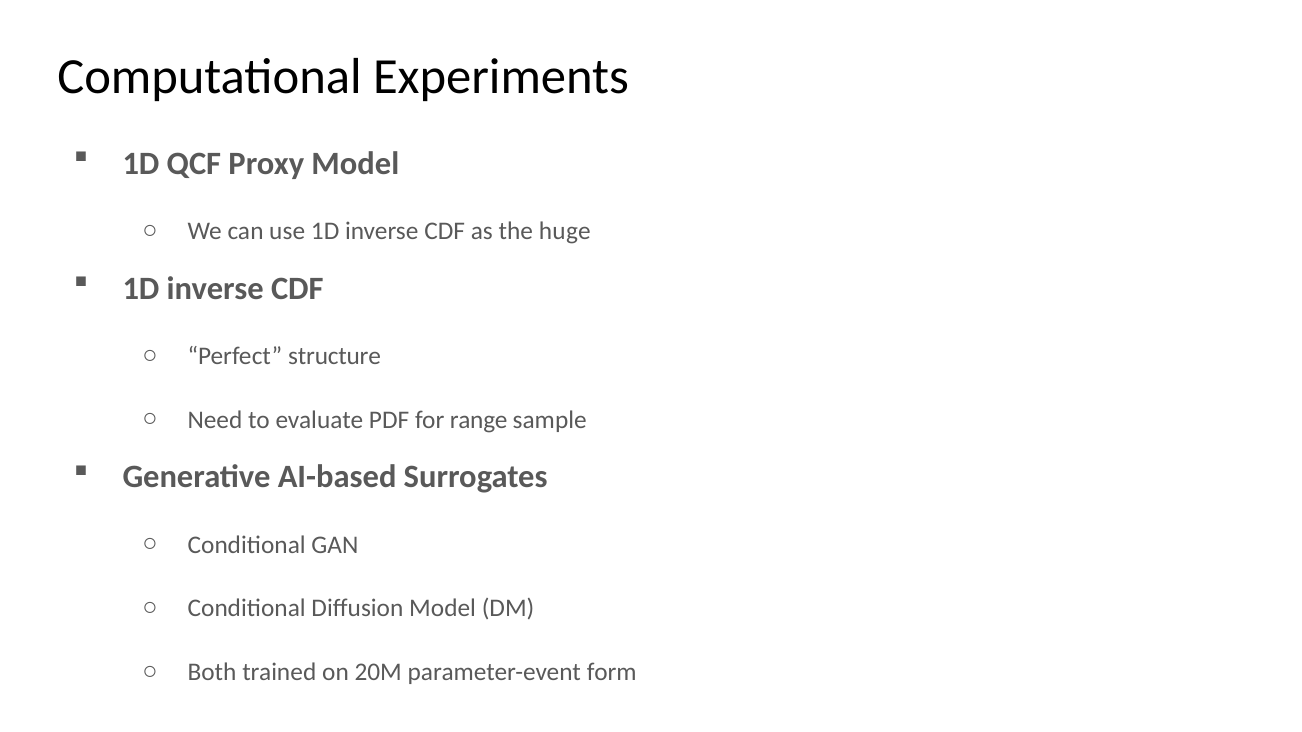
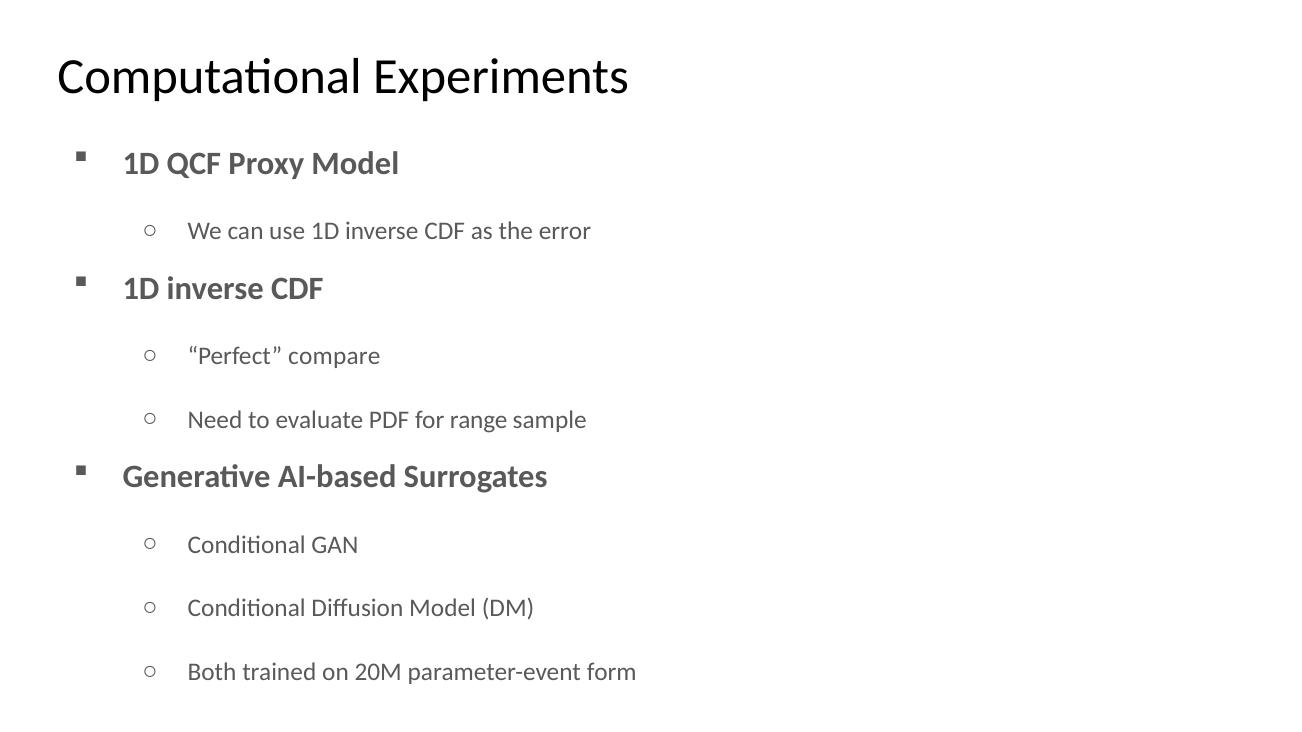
huge: huge -> error (565, 231)
structure: structure -> compare (334, 356)
